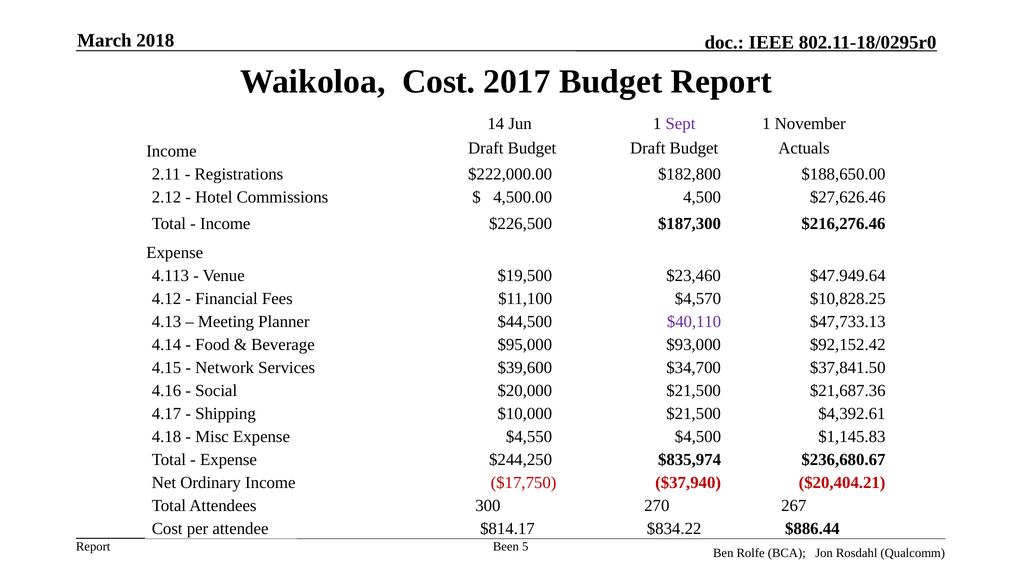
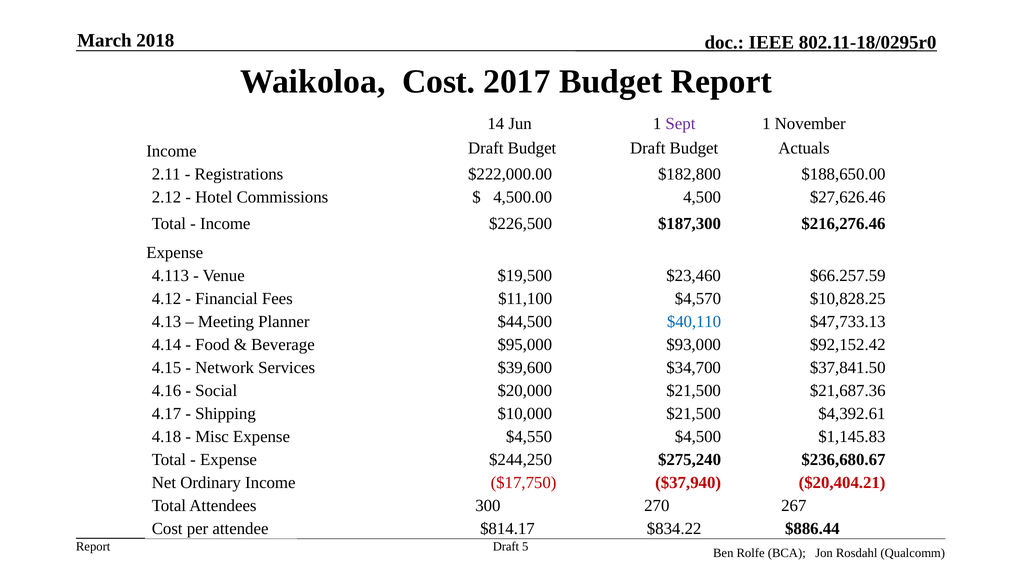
$47.949.64: $47.949.64 -> $66.257.59 (848, 276)
$40,110 colour: purple -> blue (694, 322)
$835,974: $835,974 -> $275,240 (690, 460)
Been: Been -> Draft (506, 546)
